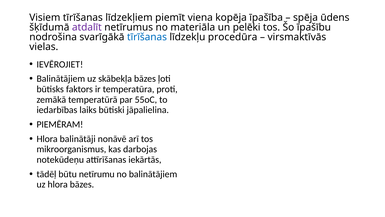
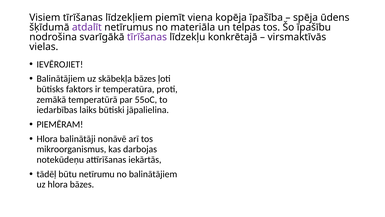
pelēki: pelēki -> telpas (247, 27)
tīrīšanas colour: blue -> purple (147, 37)
procedūra: procedūra -> konkrētajā (233, 37)
